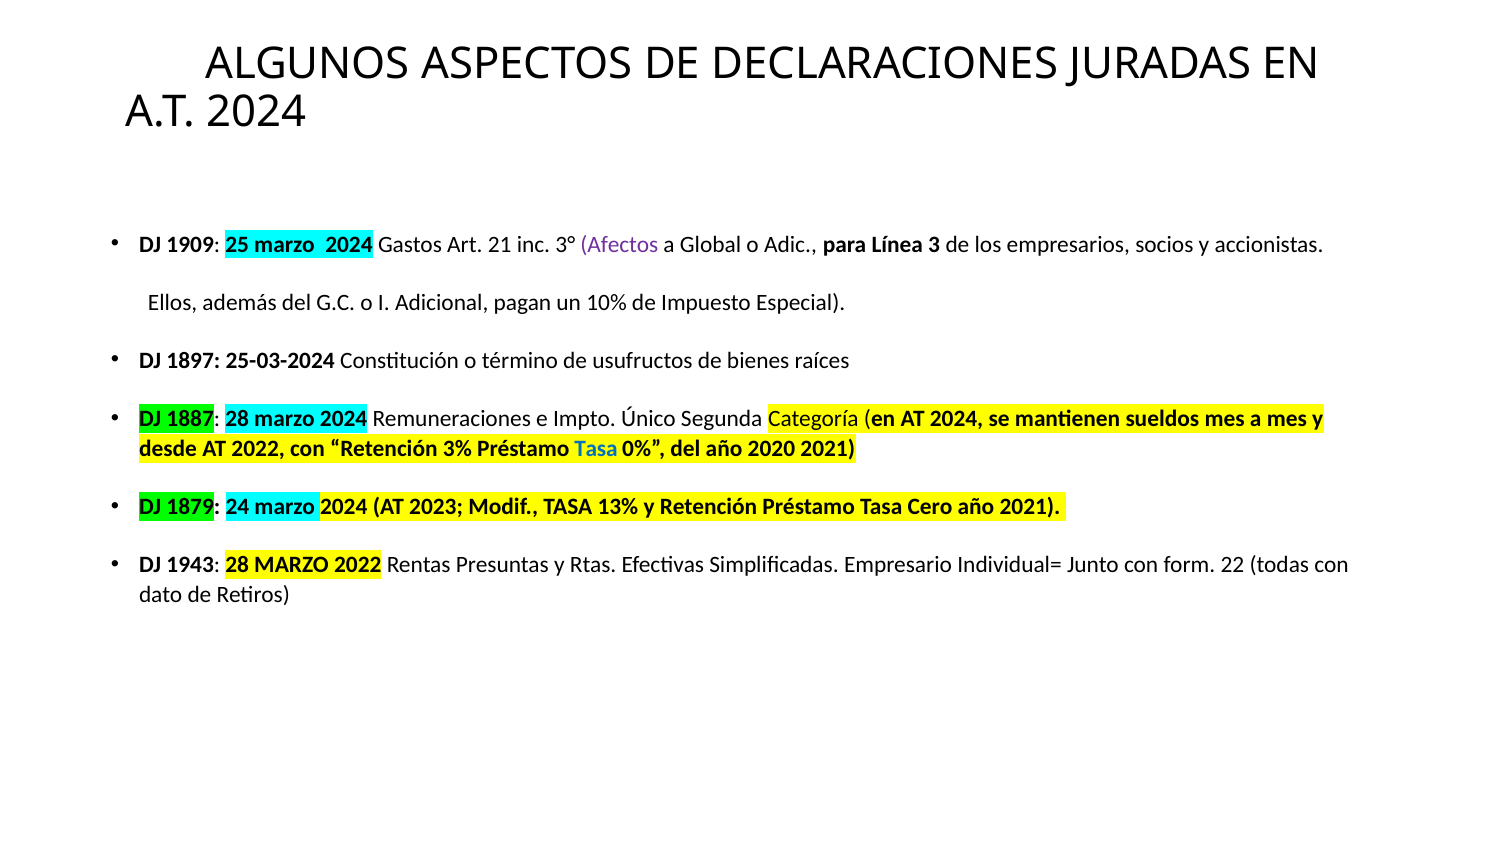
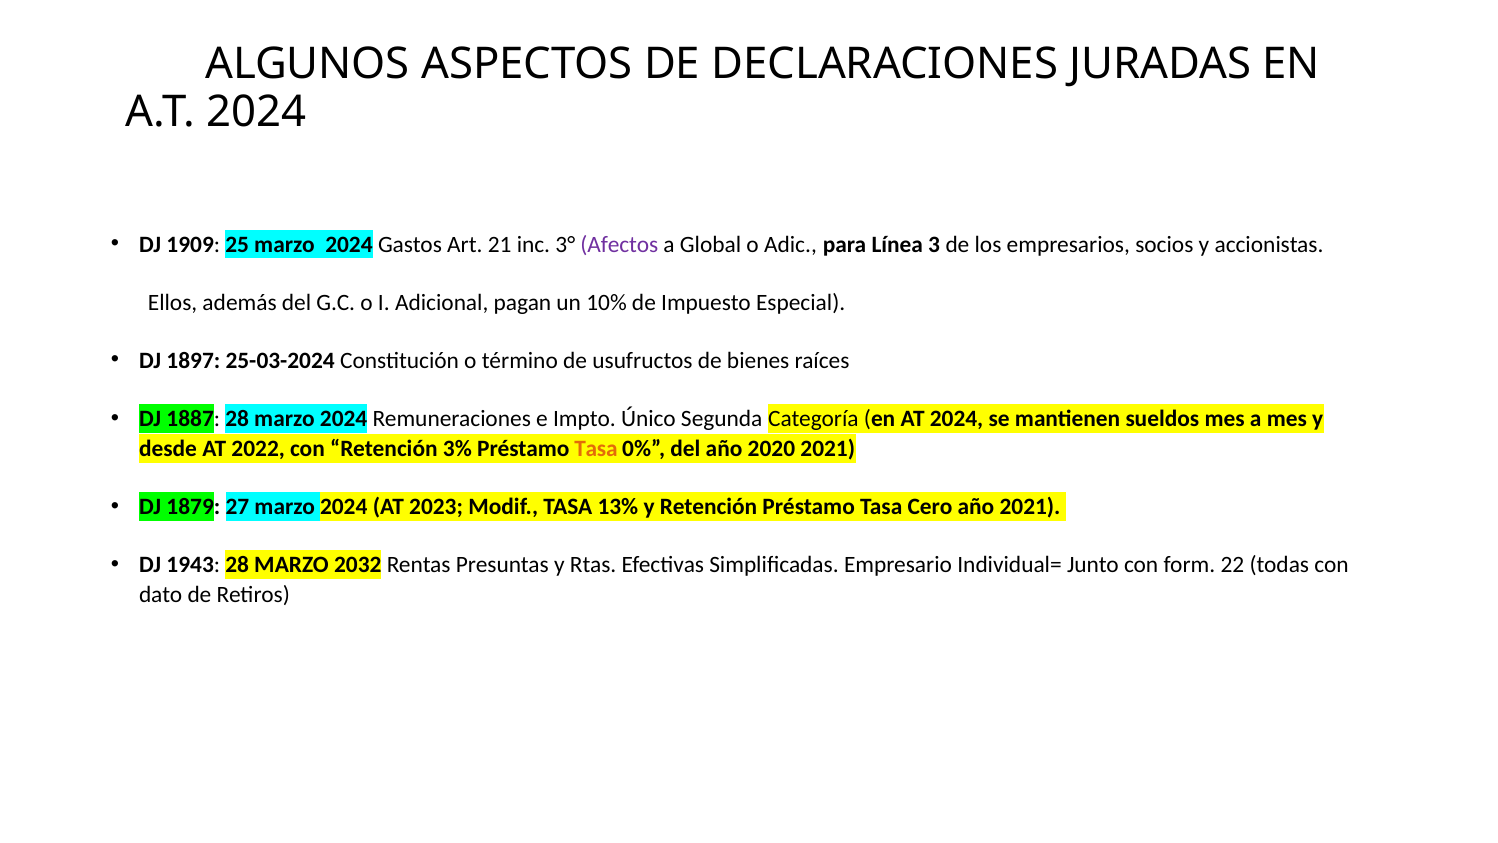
Tasa colour: blue -> orange (596, 449)
24: 24 -> 27 (237, 506)
MARZO 2022: 2022 -> 2032 (358, 565)
